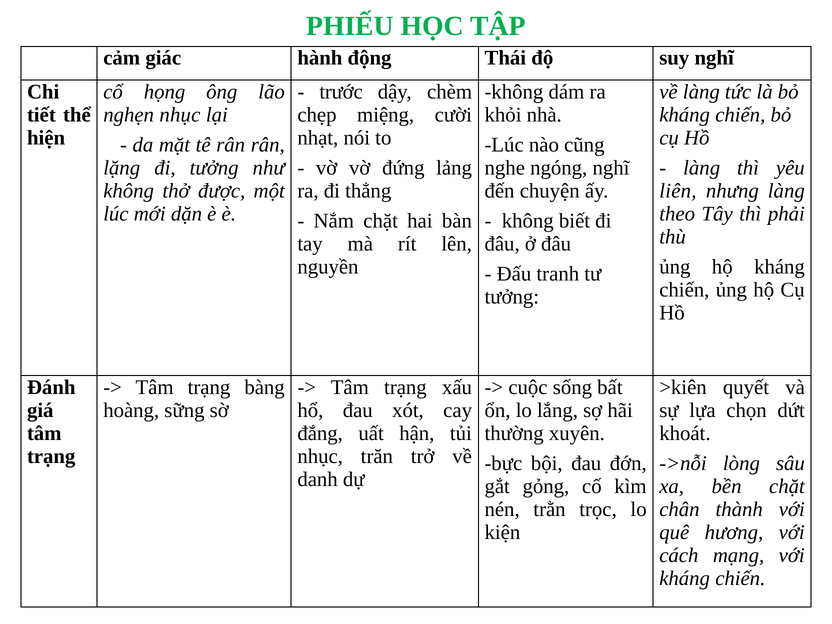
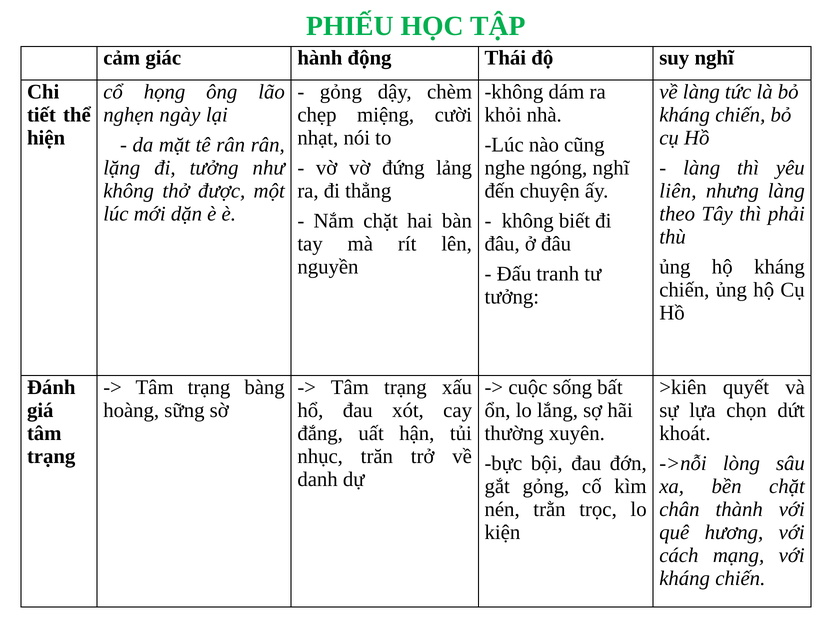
trước: trước -> gỏng (341, 92)
nghẹn nhục: nhục -> ngày (180, 115)
